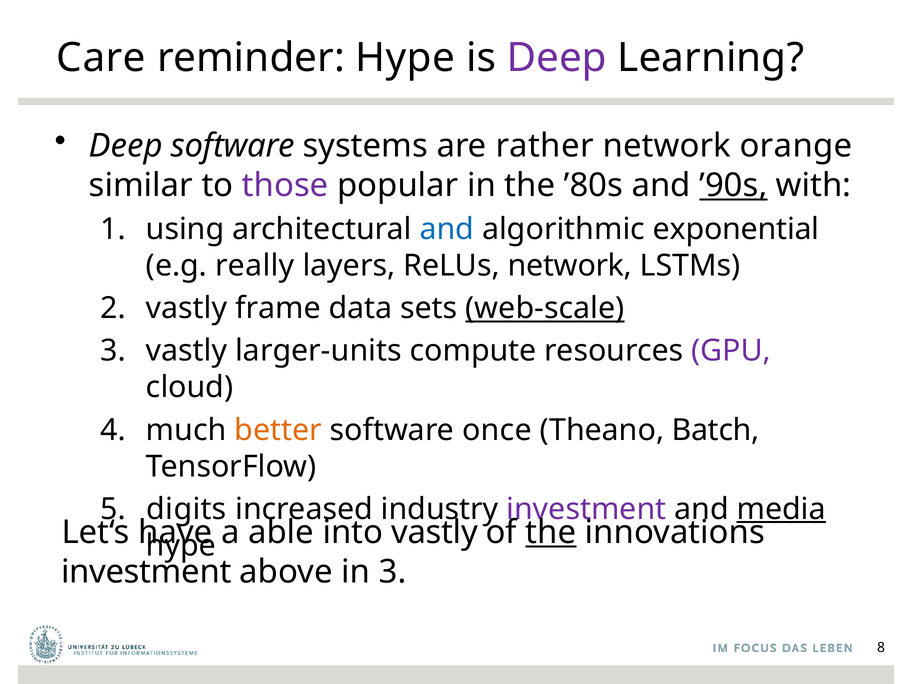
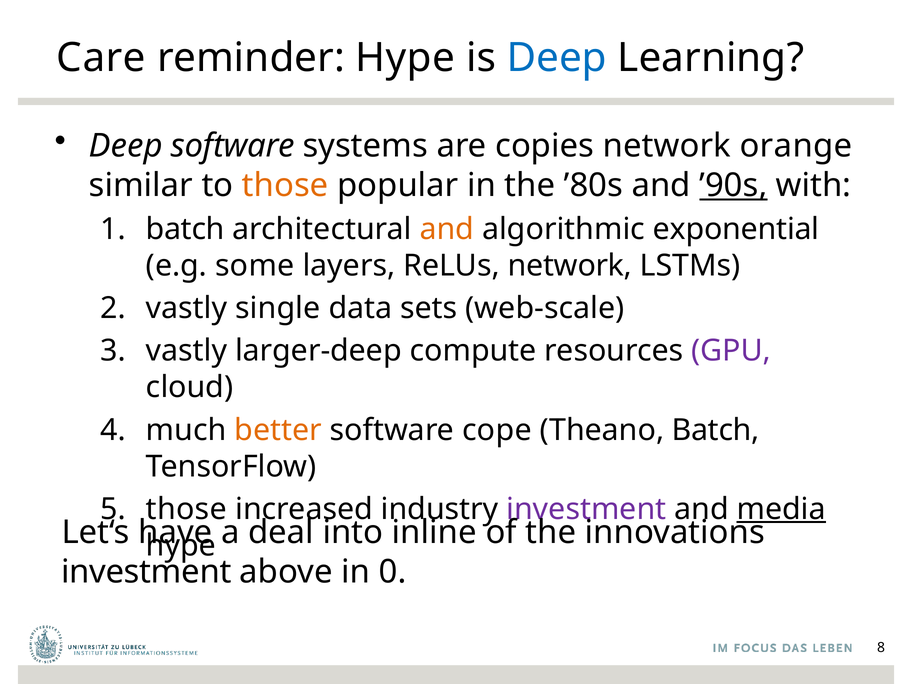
Deep colour: purple -> blue (557, 58)
rather: rather -> copies (545, 146)
those colour: purple -> orange (285, 186)
1 using: using -> batch (185, 229)
and colour: blue -> orange (447, 229)
really: really -> some (255, 266)
frame: frame -> single (278, 308)
web-scale underline: present -> none (545, 308)
larger-units: larger-units -> larger-deep (318, 351)
once: once -> cope (497, 430)
digits: digits -> those (186, 509)
able: able -> deal (281, 532)
into vastly: vastly -> inline (434, 532)
the underline: present -> none (551, 532)
in 3: 3 -> 0 (393, 572)
